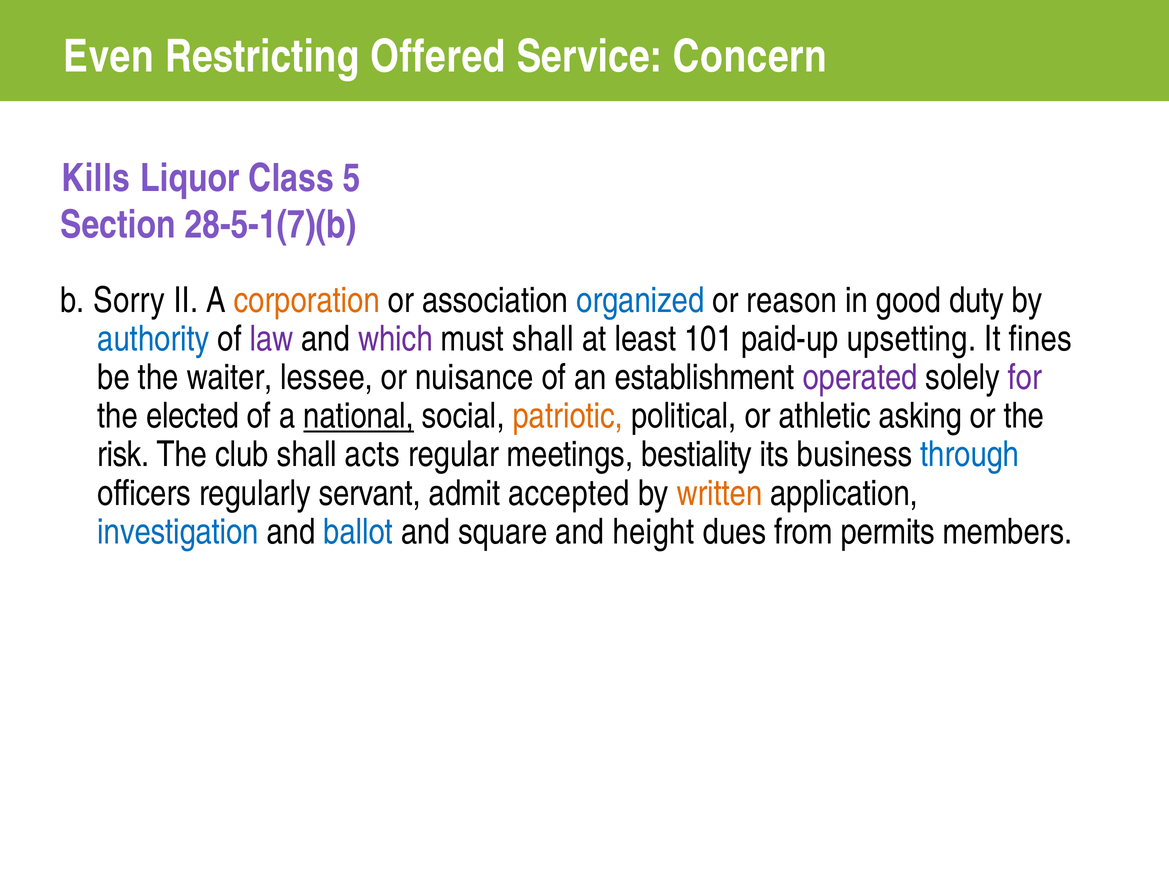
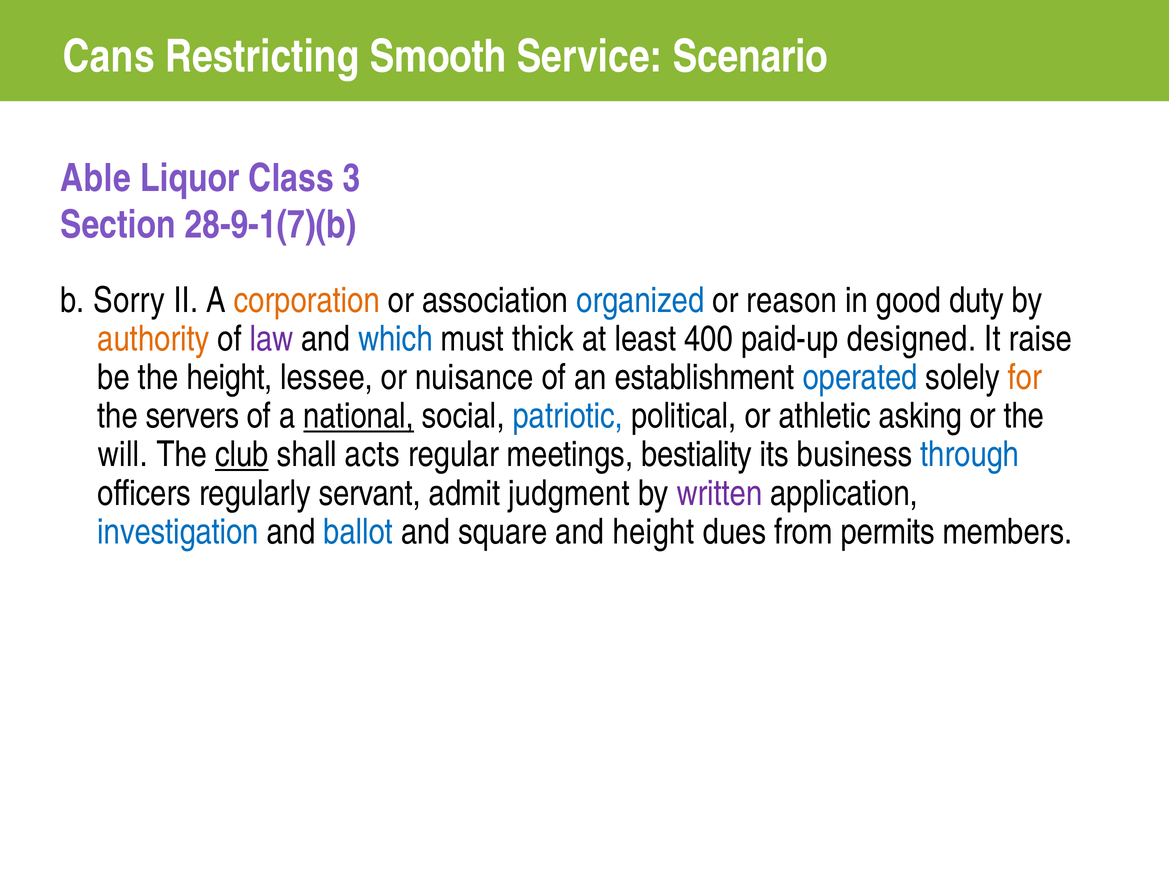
Even: Even -> Cans (109, 57)
Offered: Offered -> Smooth (438, 57)
Concern: Concern -> Scenario (750, 57)
Kills: Kills -> Able (96, 178)
5: 5 -> 3 (352, 178)
28-5-1(7)(b: 28-5-1(7)(b -> 28-9-1(7)(b (271, 225)
authority colour: blue -> orange (153, 339)
which colour: purple -> blue (395, 339)
must shall: shall -> thick (543, 339)
101: 101 -> 400 (709, 339)
upsetting: upsetting -> designed (911, 339)
fines: fines -> raise (1041, 339)
the waiter: waiter -> height (230, 377)
operated colour: purple -> blue (860, 377)
for colour: purple -> orange (1025, 377)
elected: elected -> servers (193, 416)
patriotic colour: orange -> blue (568, 416)
risk: risk -> will (123, 455)
club underline: none -> present (242, 455)
accepted: accepted -> judgment (569, 493)
written colour: orange -> purple (719, 493)
